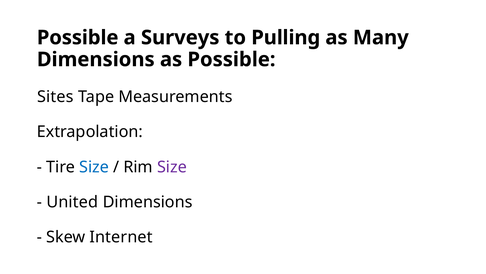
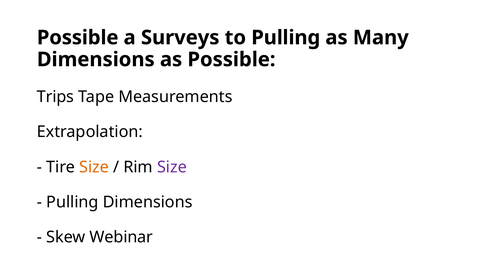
Sites: Sites -> Trips (55, 97)
Size colour: blue -> orange (94, 167)
United: United -> Pulling (72, 202)
Internet: Internet -> Webinar (121, 237)
